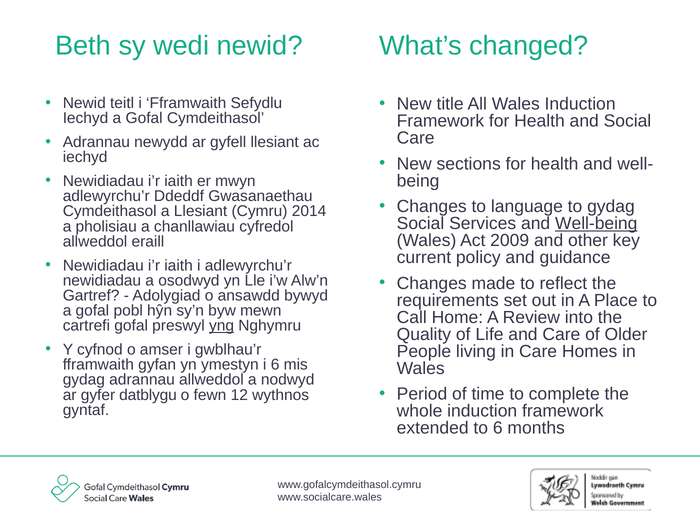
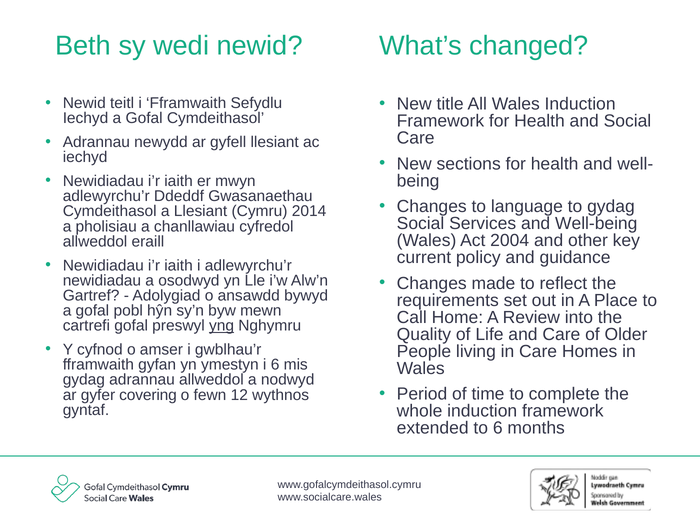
Well-being underline: present -> none (596, 224)
2009: 2009 -> 2004 (510, 241)
datblygu: datblygu -> covering (148, 395)
